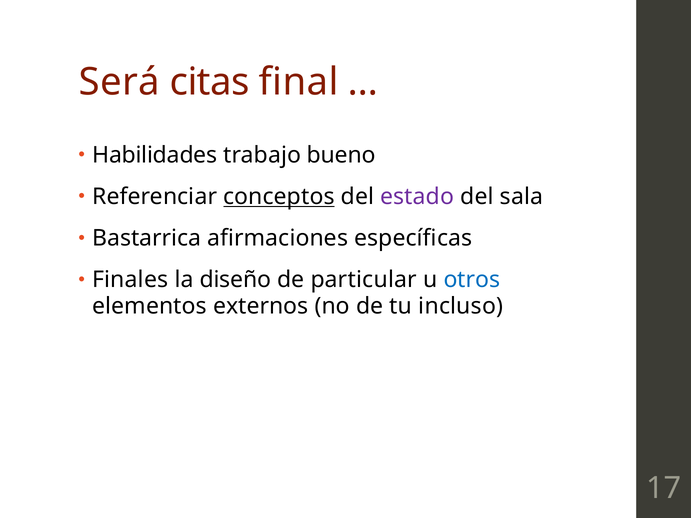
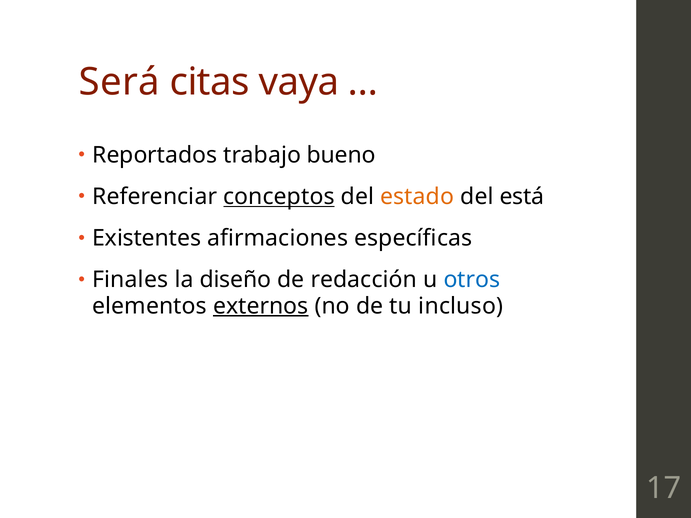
final: final -> vaya (299, 82)
Habilidades: Habilidades -> Reportados (155, 155)
estado colour: purple -> orange (417, 197)
sala: sala -> está (522, 197)
Bastarrica: Bastarrica -> Existentes (147, 238)
particular: particular -> redacción (364, 280)
externos underline: none -> present (261, 306)
